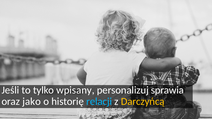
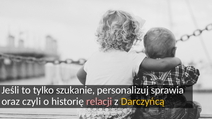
wpisany: wpisany -> szukanie (75, 90)
jako: jako -> czyli (32, 102)
relacji colour: light blue -> pink (99, 102)
